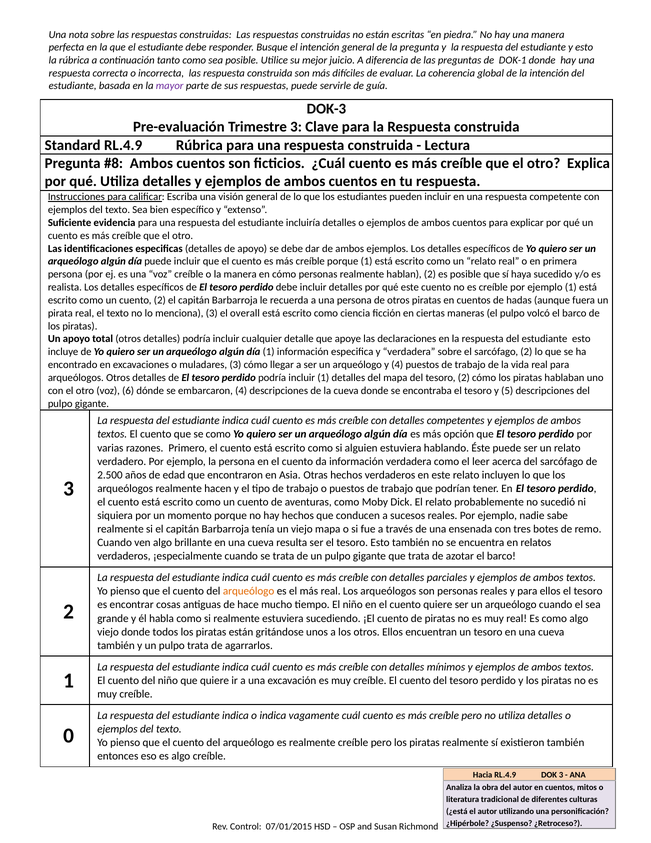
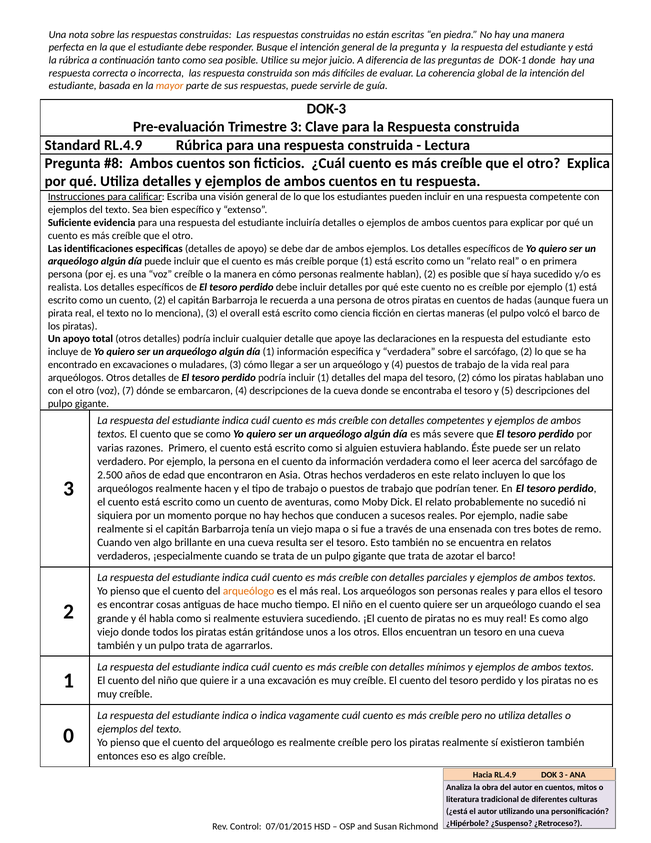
y esto: esto -> está (584, 47)
mayor colour: purple -> orange (170, 86)
6: 6 -> 7 (128, 390)
opción: opción -> severe (459, 434)
